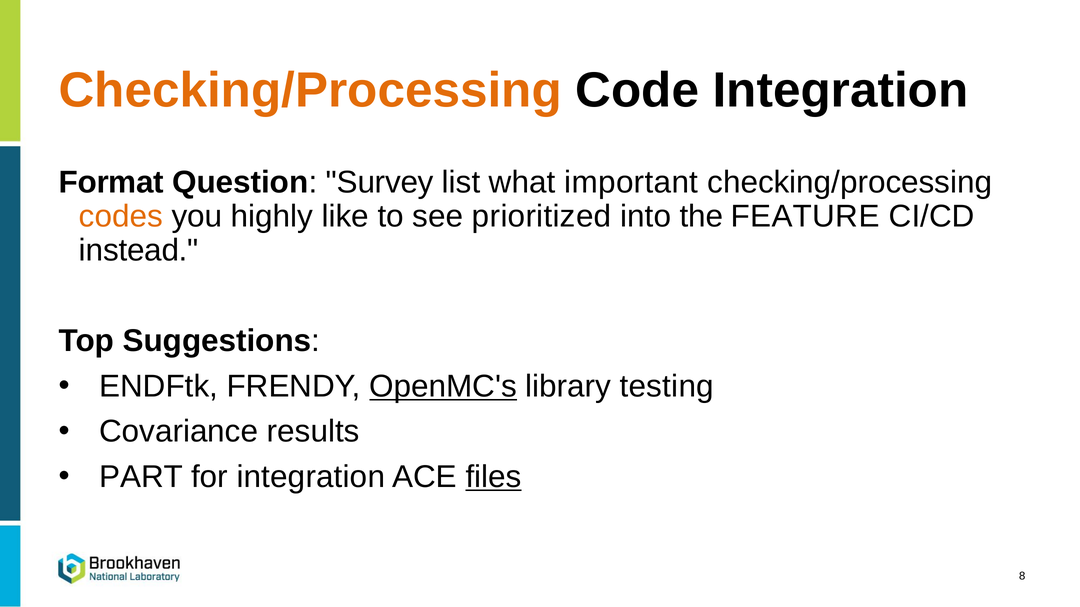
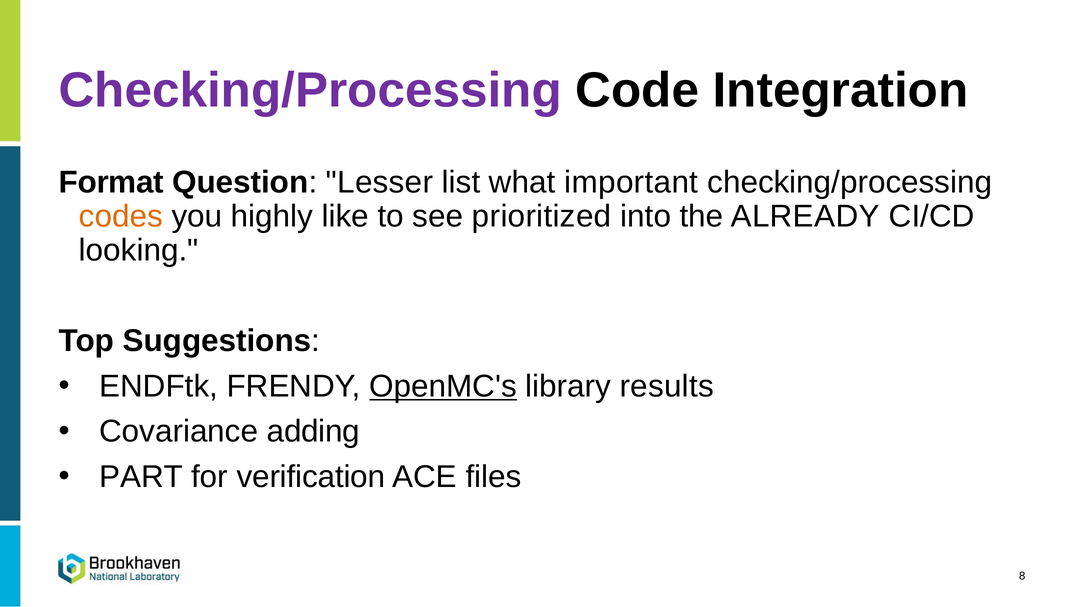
Checking/Processing colour: orange -> purple (310, 91)
Survey: Survey -> Lesser (380, 183)
FEATURE: FEATURE -> ALREADY (805, 217)
instead: instead -> looking (139, 251)
testing: testing -> results (667, 386)
results: results -> adding (313, 432)
for integration: integration -> verification (311, 477)
files underline: present -> none (493, 477)
